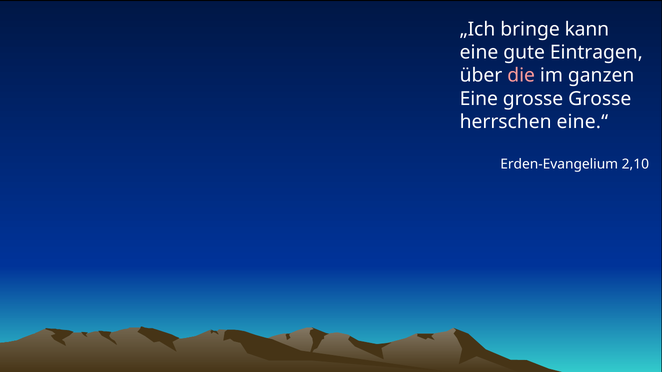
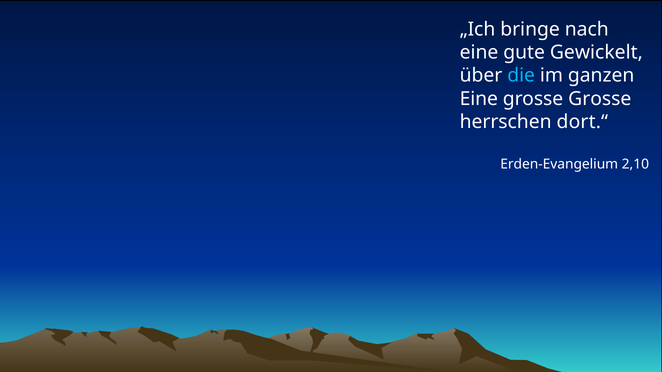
kann: kann -> nach (587, 29)
Eintragen: Eintragen -> Gewickelt (596, 53)
die colour: pink -> light blue (521, 76)
eine.“: eine.“ -> dort.“ (582, 122)
